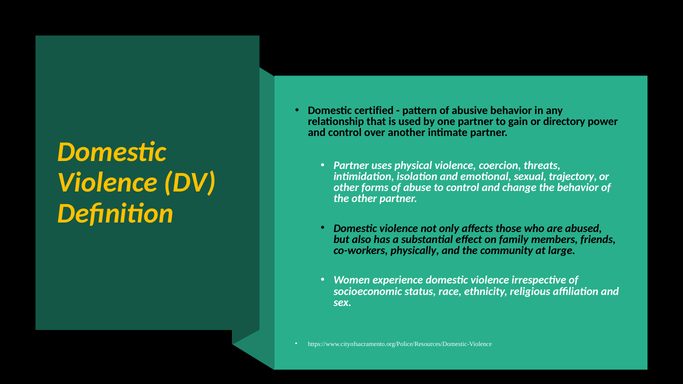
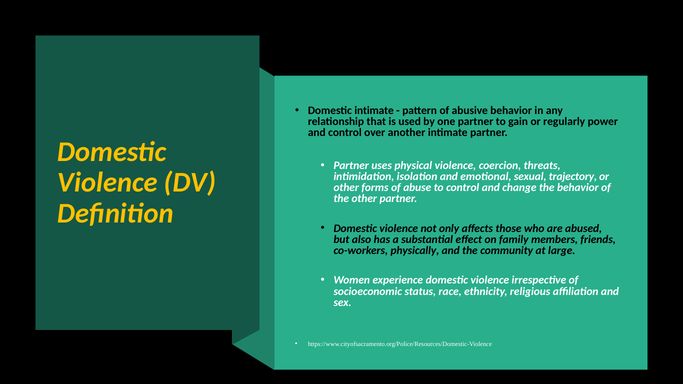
Domestic certified: certified -> intimate (374, 111)
directory: directory -> regularly (564, 122)
